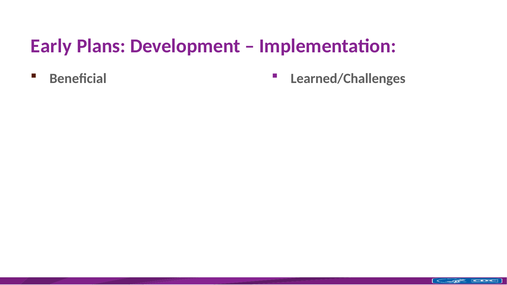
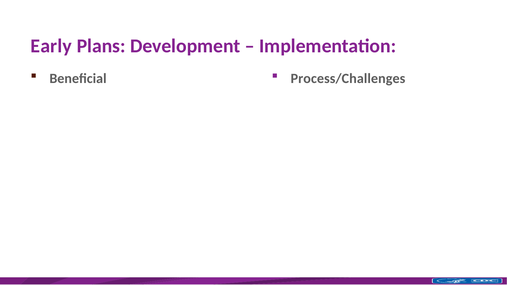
Learned/Challenges: Learned/Challenges -> Process/Challenges (348, 79)
